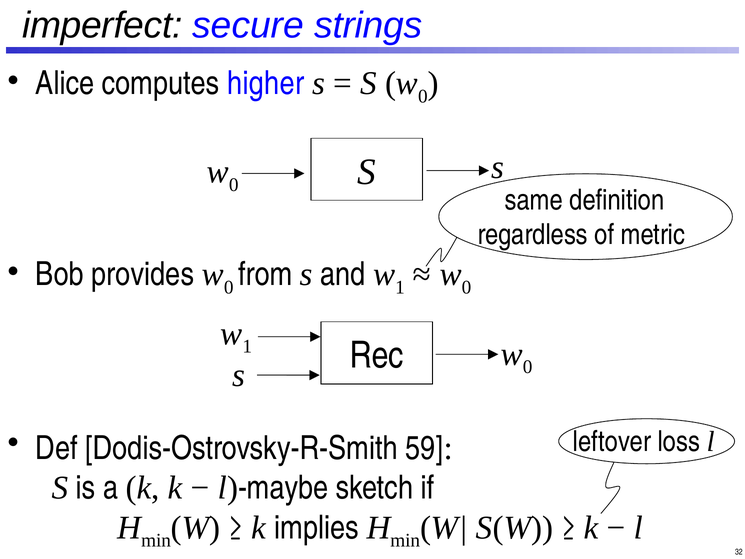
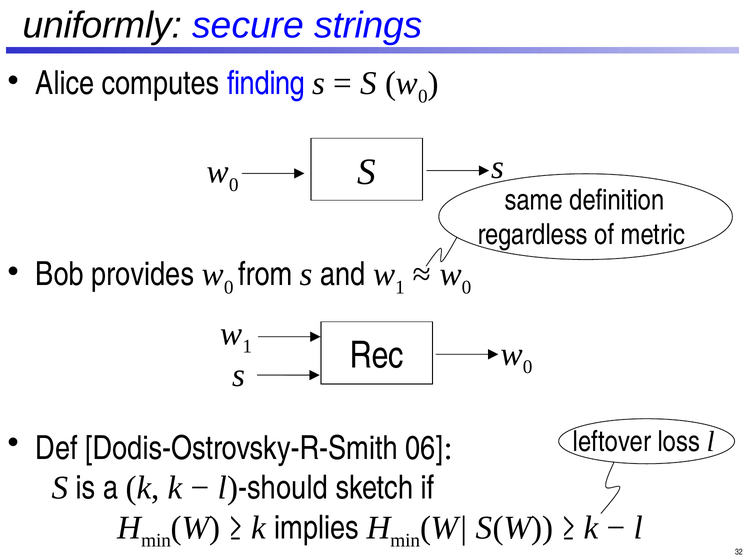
imperfect: imperfect -> uniformly (102, 25)
higher: higher -> finding (266, 83)
59: 59 -> 06 (424, 448)
maybe: maybe -> should (283, 488)
